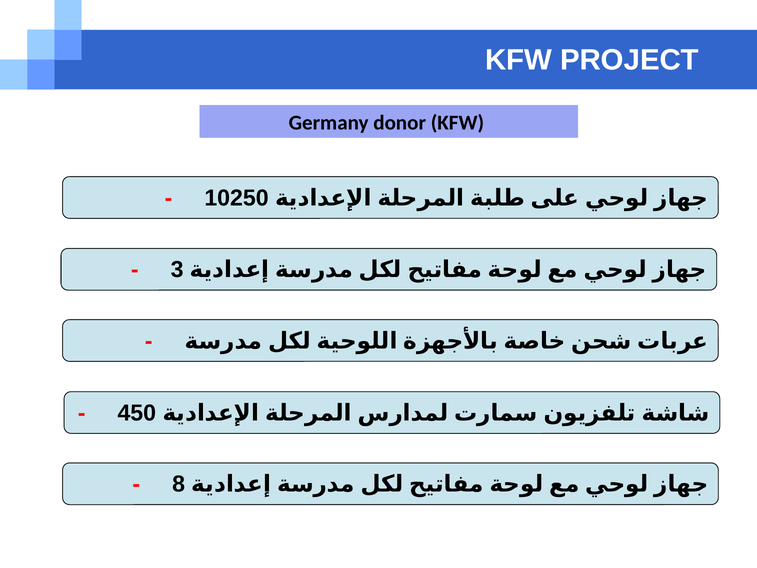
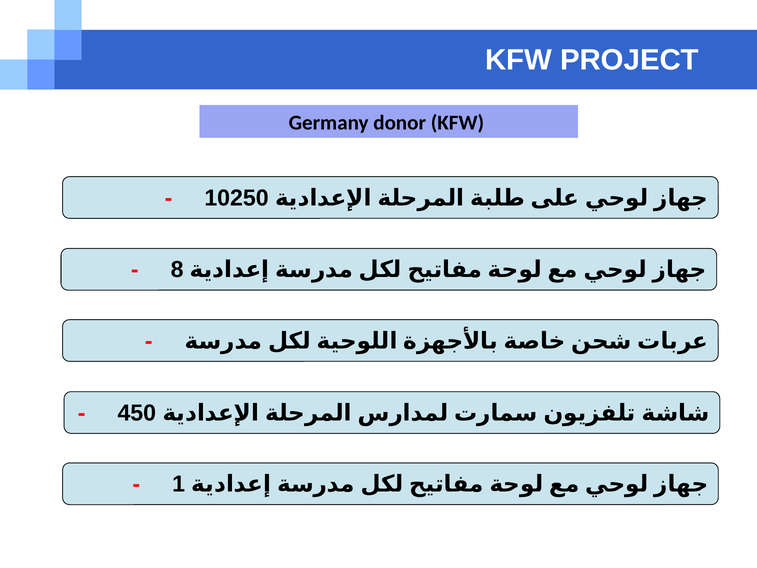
3: 3 -> 8 (177, 270)
8: 8 -> 1 (179, 484)
